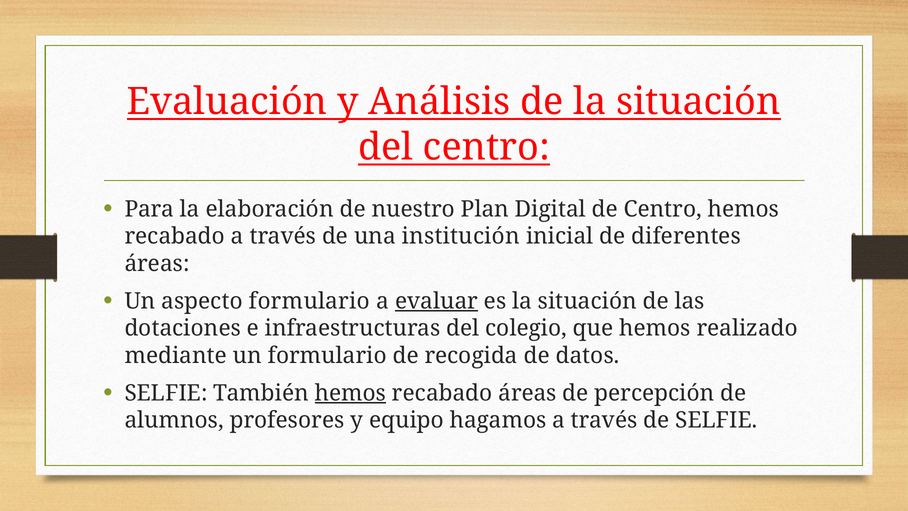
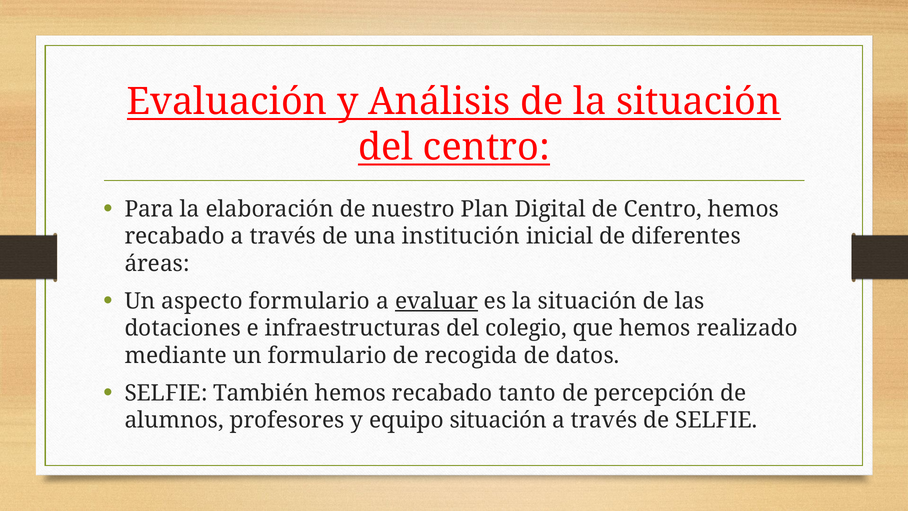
hemos underline: present -> none (350, 393)
recabado áreas: áreas -> tanto (527, 393)
equipo hagamos: hagamos -> situación (498, 420)
